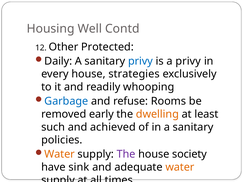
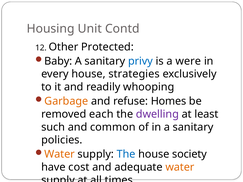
Well: Well -> Unit (90, 29)
Daily: Daily -> Baby (58, 61)
a privy: privy -> were (188, 61)
Garbage colour: blue -> orange (66, 101)
Rooms: Rooms -> Homes (169, 101)
early: early -> each (101, 114)
dwelling colour: orange -> purple (157, 114)
achieved: achieved -> common (113, 127)
The colour: purple -> blue (126, 154)
sink: sink -> cost (79, 167)
